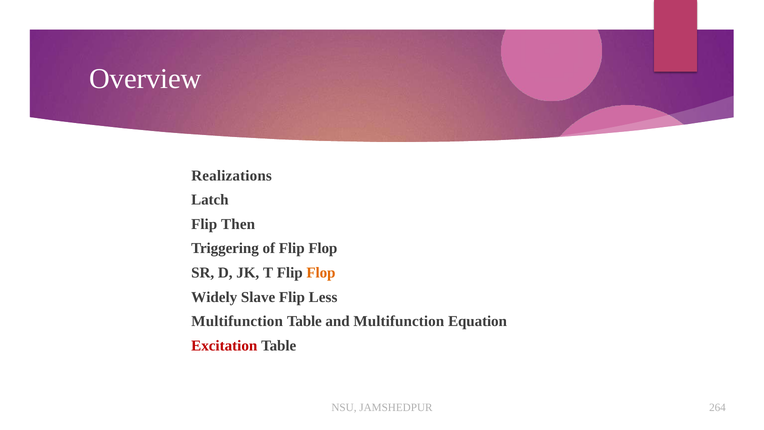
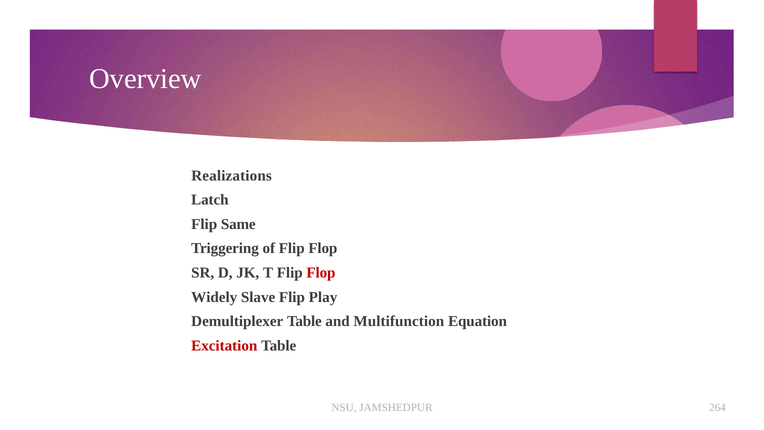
Then: Then -> Same (238, 224)
Flop colour: orange -> red (321, 273)
Less: Less -> Play (323, 297)
Multifunction: Multifunction -> Demultiplexer (237, 321)
